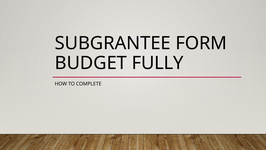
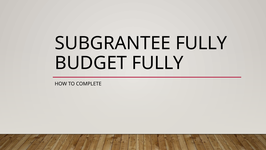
SUBGRANTEE FORM: FORM -> FULLY (201, 43)
